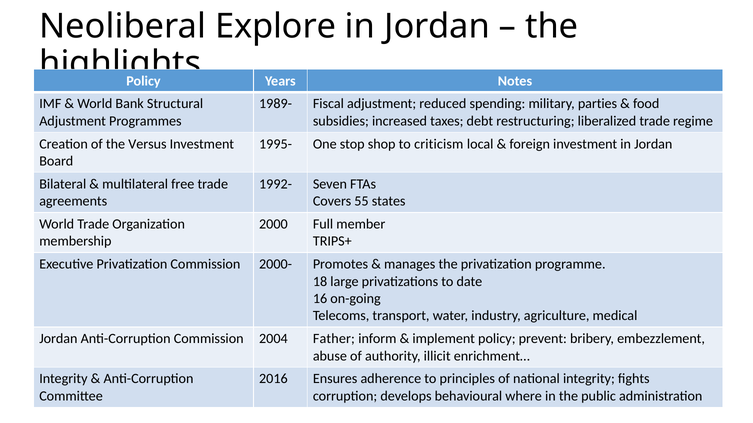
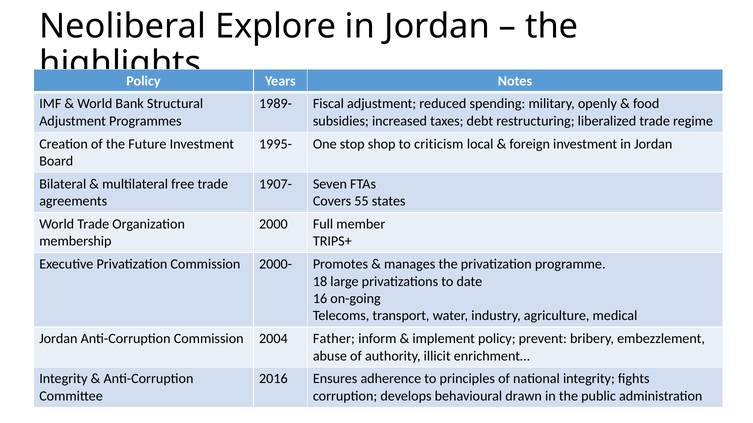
parties: parties -> openly (597, 104)
Versus: Versus -> Future (147, 144)
1992-: 1992- -> 1907- (276, 184)
where: where -> drawn (524, 396)
